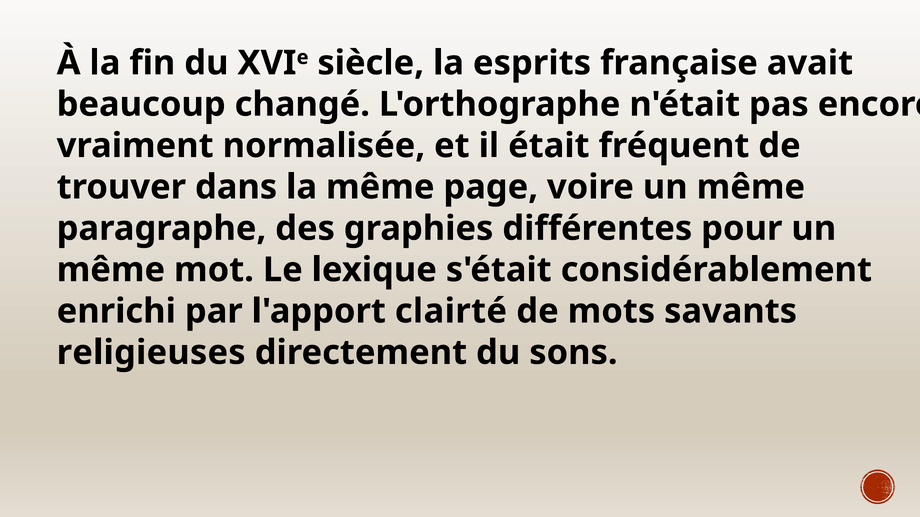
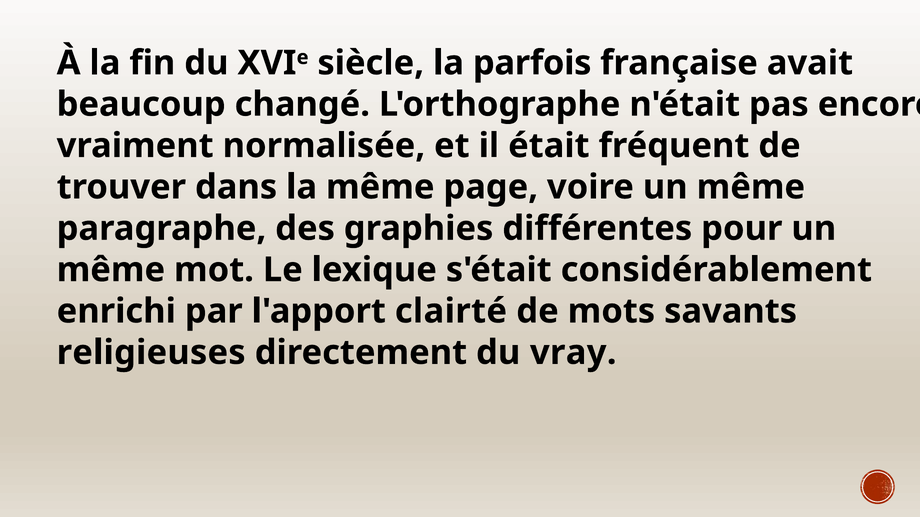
esprits: esprits -> parfois (532, 63)
sons: sons -> vray (573, 353)
